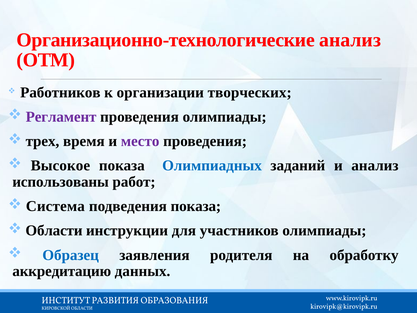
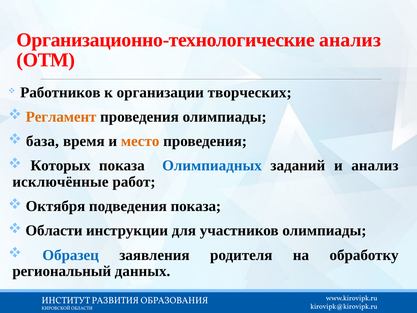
Регламент colour: purple -> orange (61, 117)
трех: трех -> база (42, 141)
место colour: purple -> orange (140, 141)
Высокое: Высокое -> Которых (61, 165)
использованы: использованы -> исключённые (60, 182)
Система: Система -> Октября (55, 206)
аккредитацию: аккредитацию -> региональный (62, 271)
